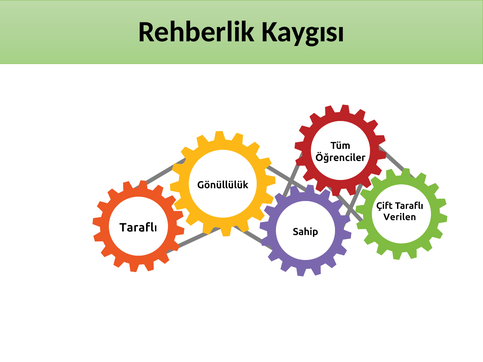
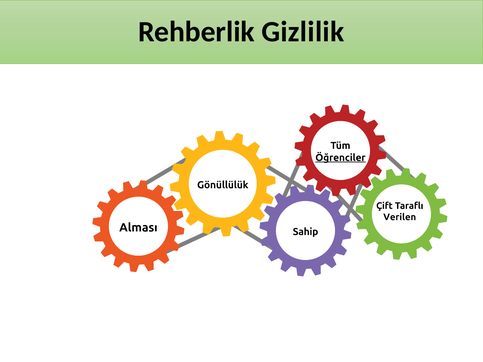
Kaygısı: Kaygısı -> Gizlilik (303, 32)
Öğrenciler underline: none -> present (340, 158)
Taraflı: Taraflı -> Alması (138, 228)
